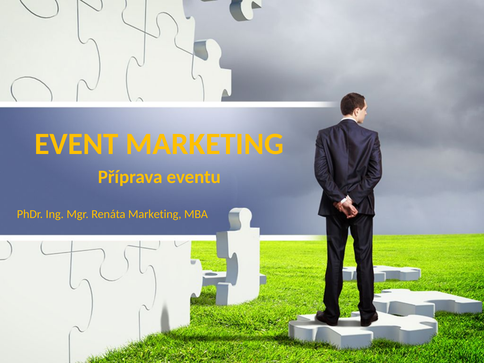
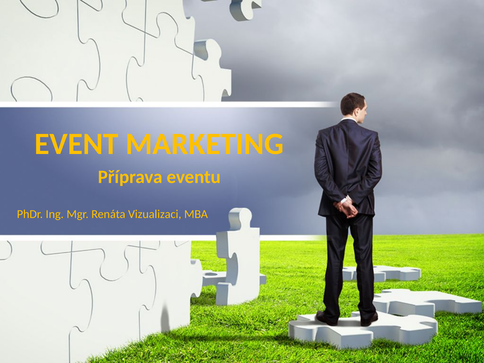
Renáta Marketing: Marketing -> Vizualizaci (155, 214)
